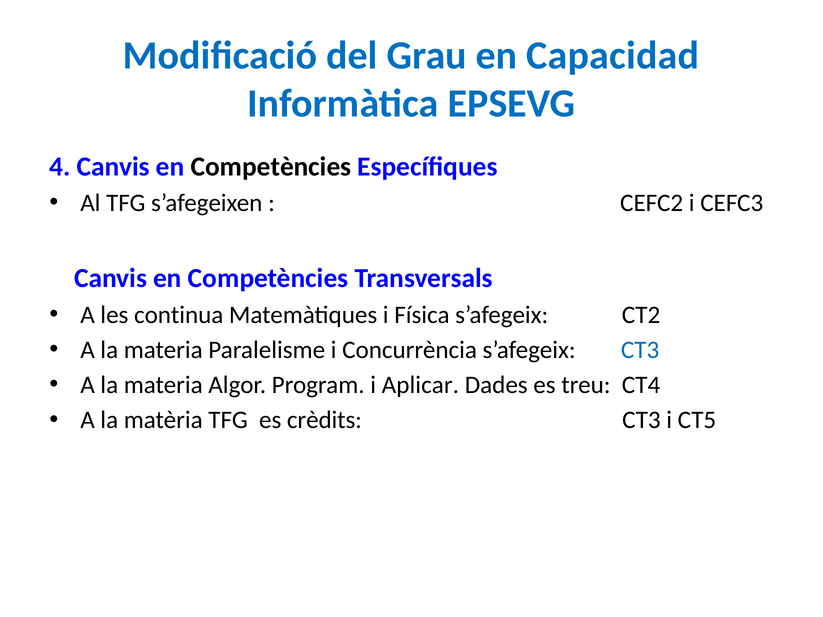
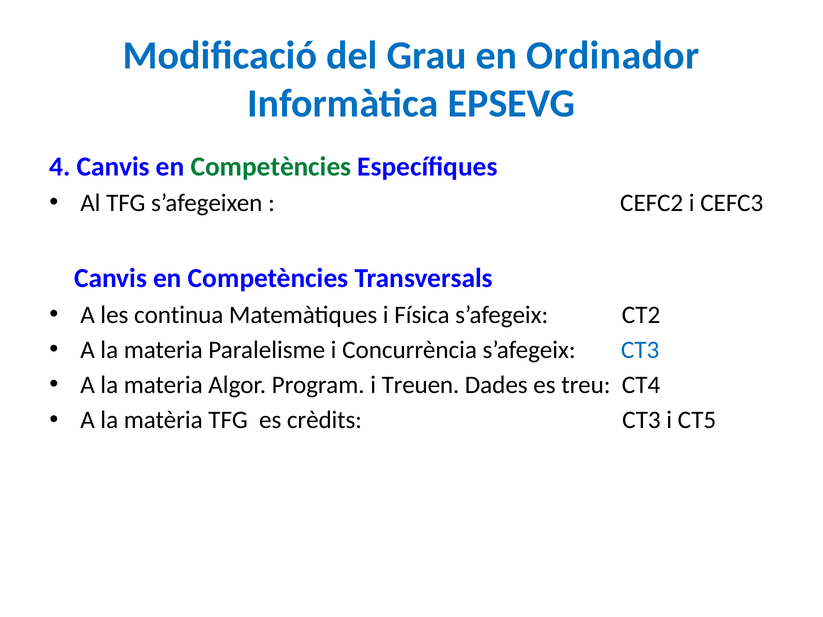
Capacidad: Capacidad -> Ordinador (613, 56)
Competències colour: black -> green (271, 167)
Aplicar: Aplicar -> Treuen (420, 385)
